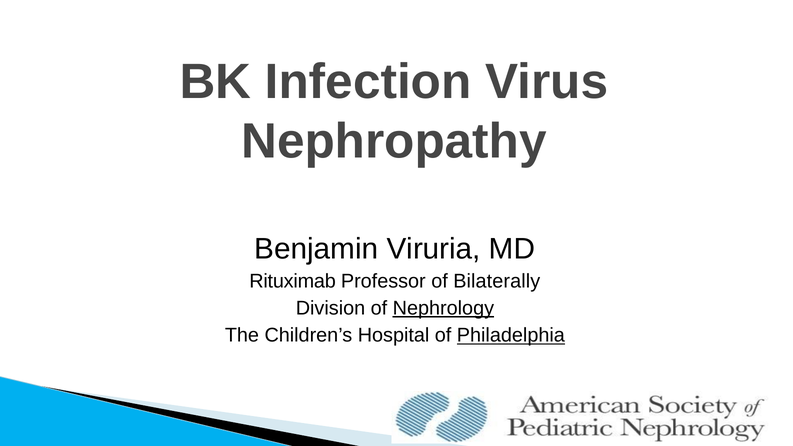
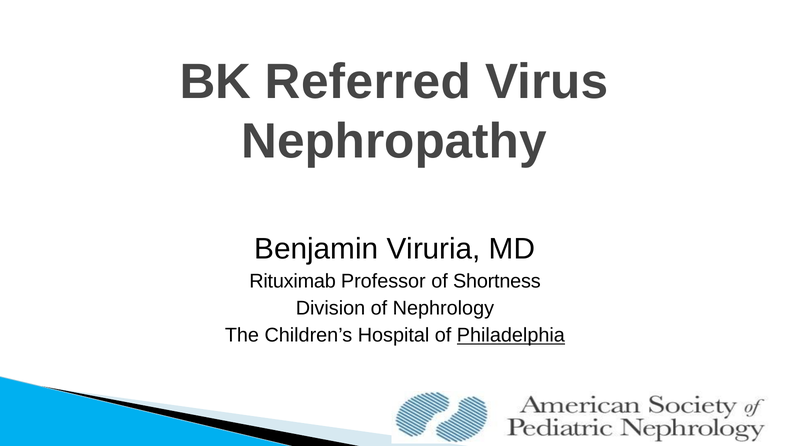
Infection: Infection -> Referred (368, 82)
Bilaterally: Bilaterally -> Shortness (497, 281)
Nephrology underline: present -> none (443, 308)
